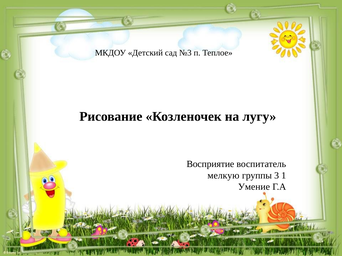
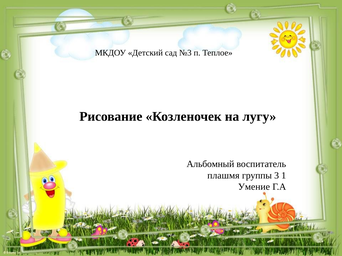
Восприятие: Восприятие -> Альбомный (210, 164)
мелкую: мелкую -> плашмя (223, 176)
